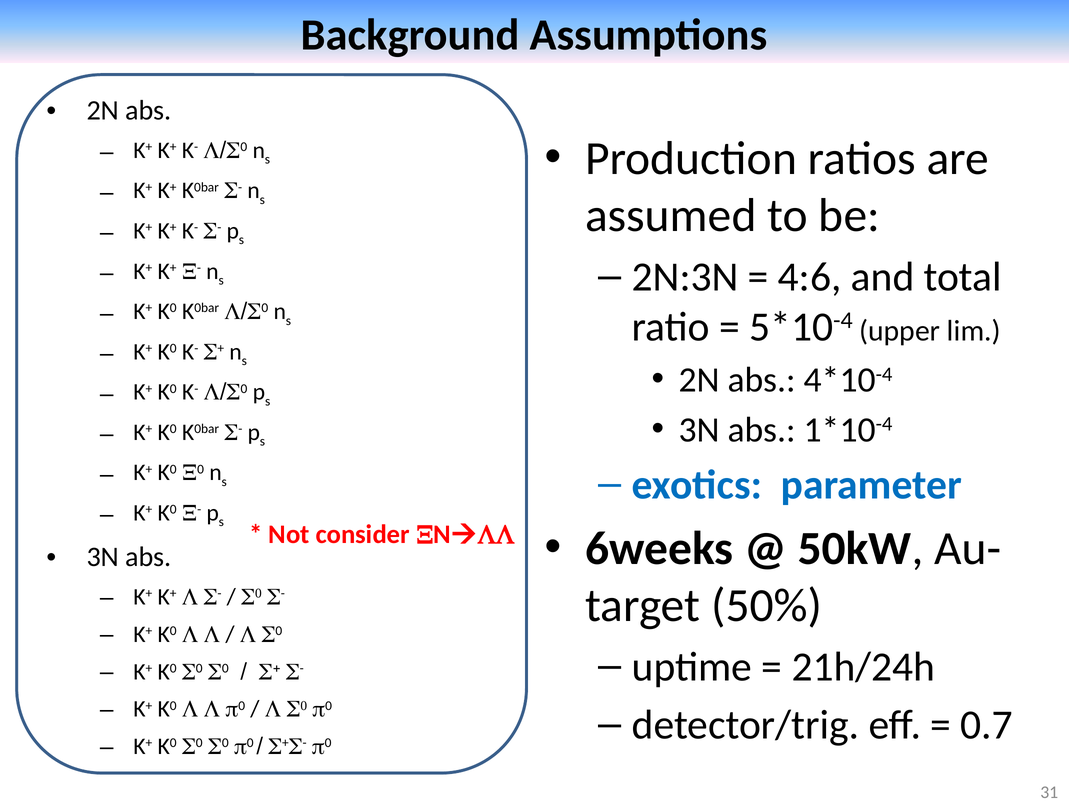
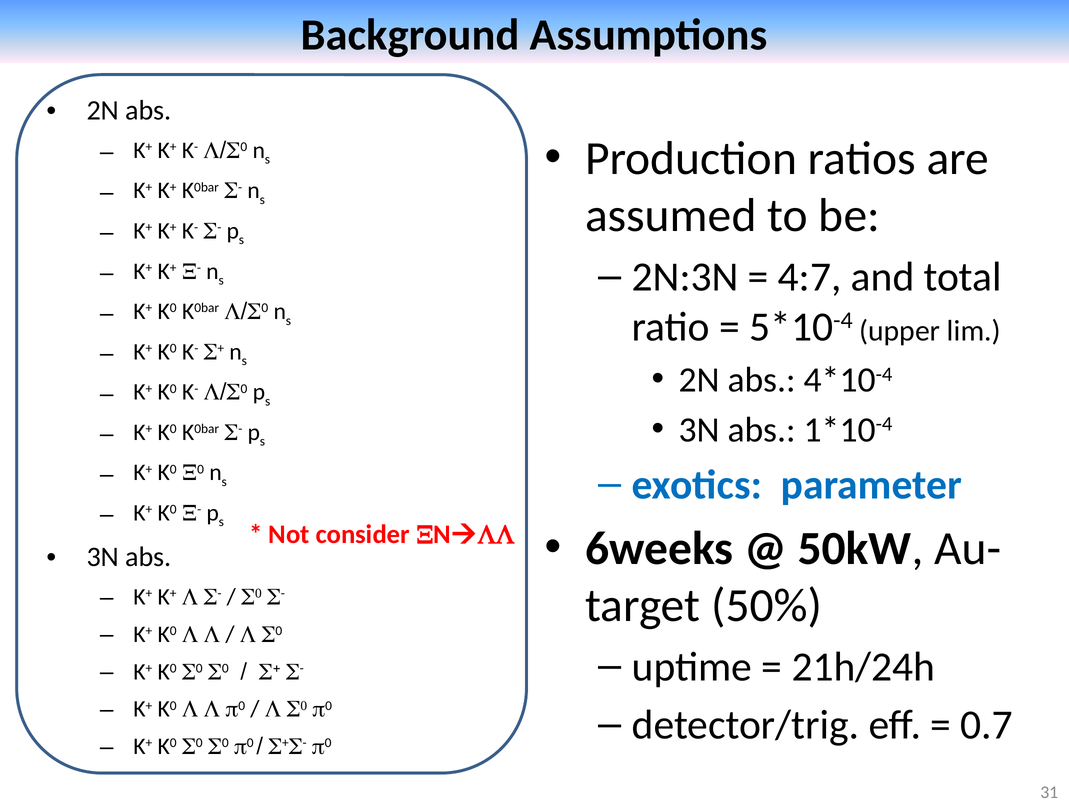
4:6: 4:6 -> 4:7 (810, 277)
